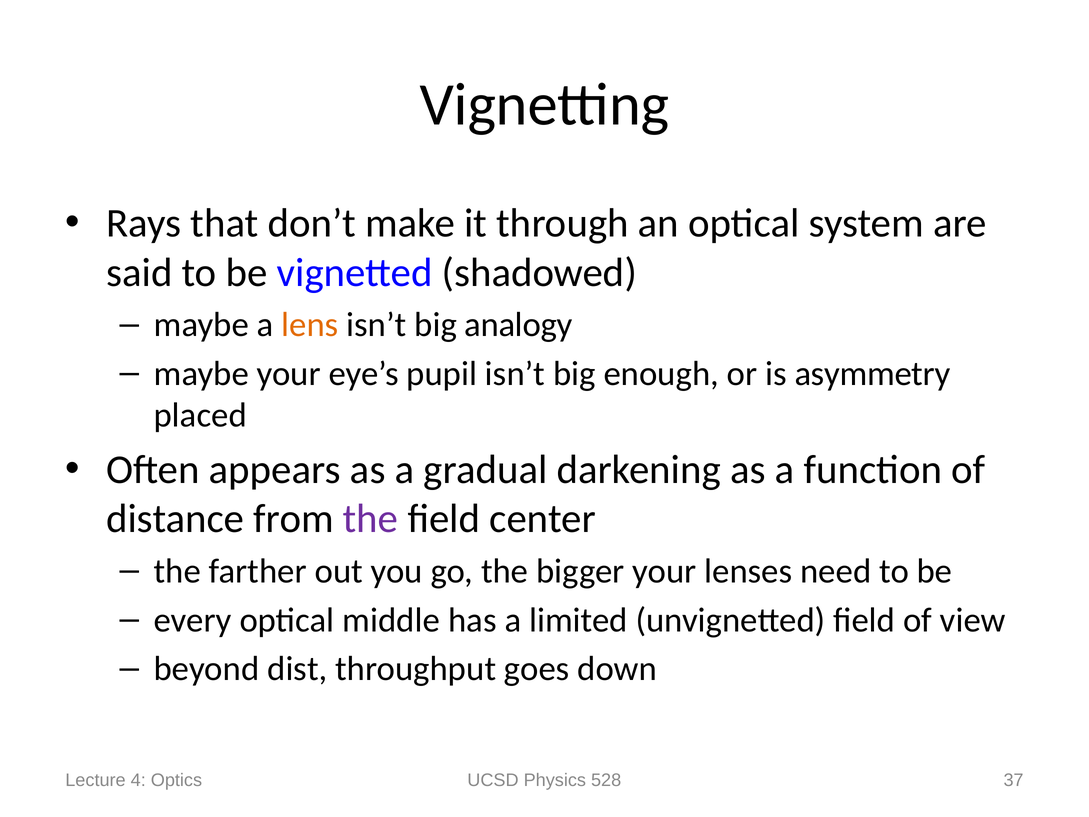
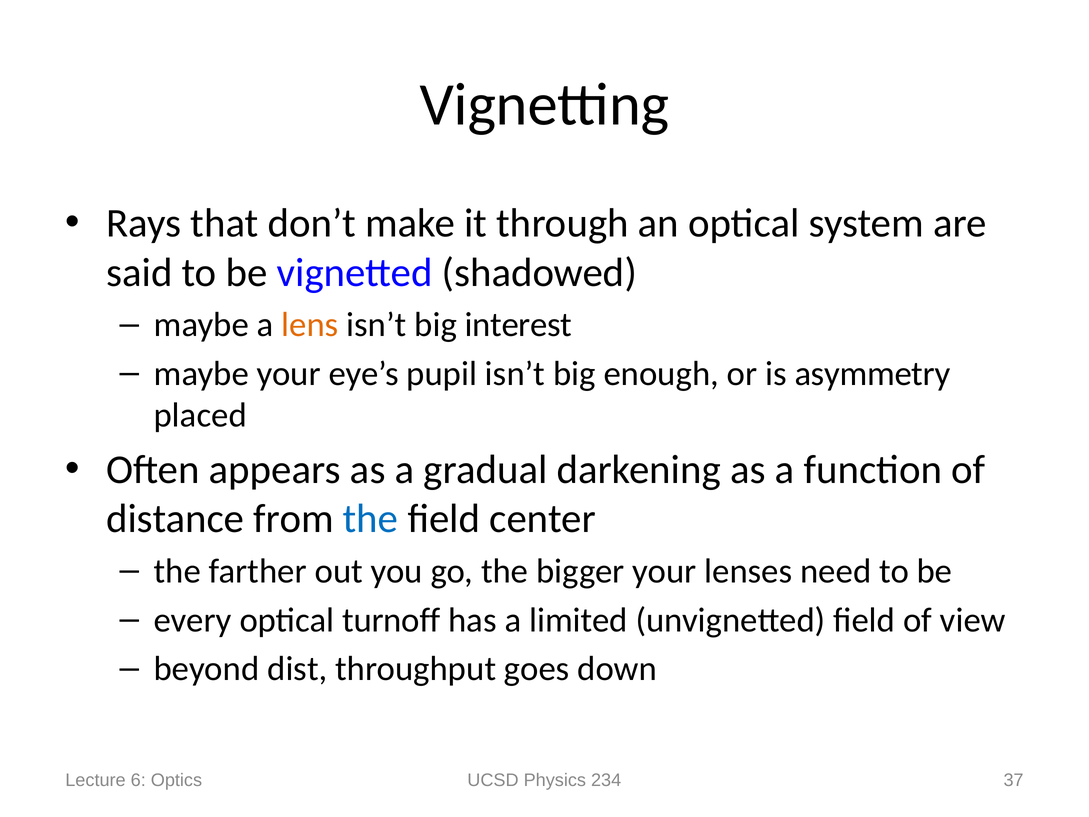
analogy: analogy -> interest (518, 325)
the colour: purple -> blue (371, 519)
middle: middle -> turnoff (391, 620)
4: 4 -> 6 (138, 780)
528: 528 -> 234 (606, 780)
